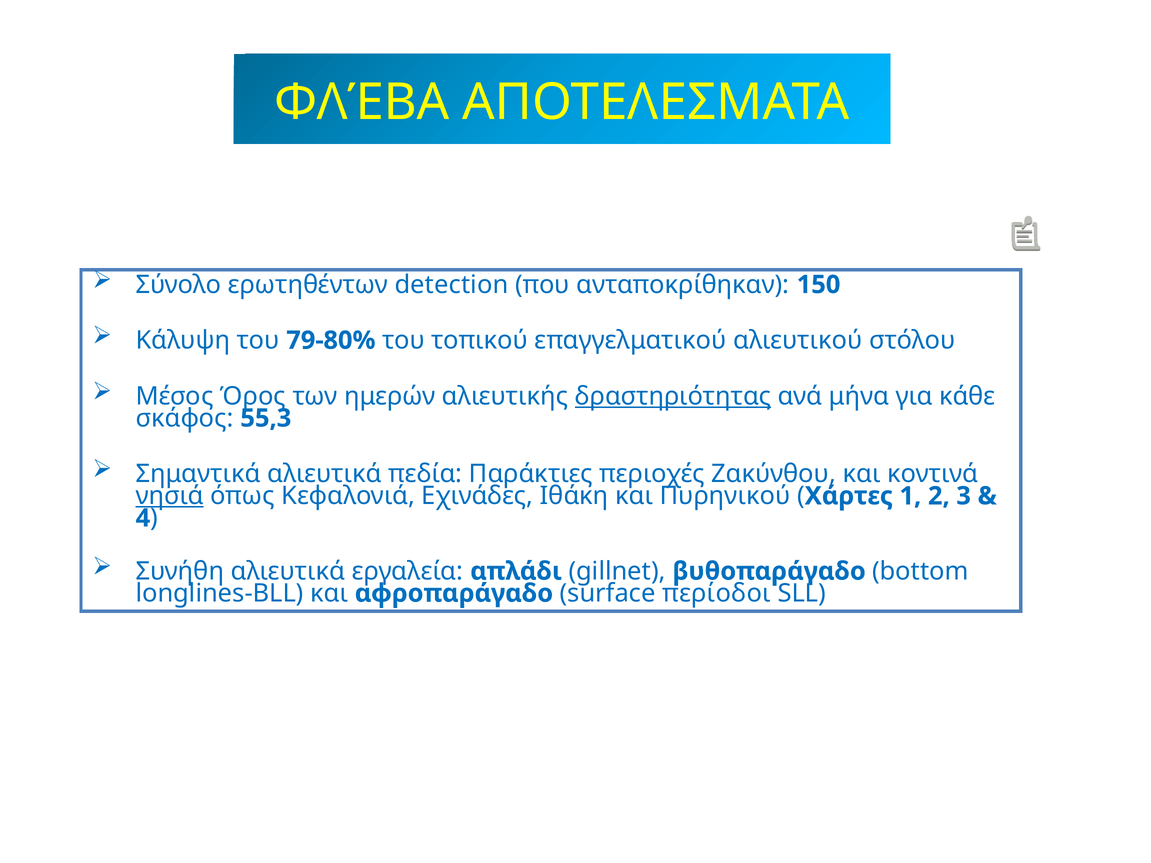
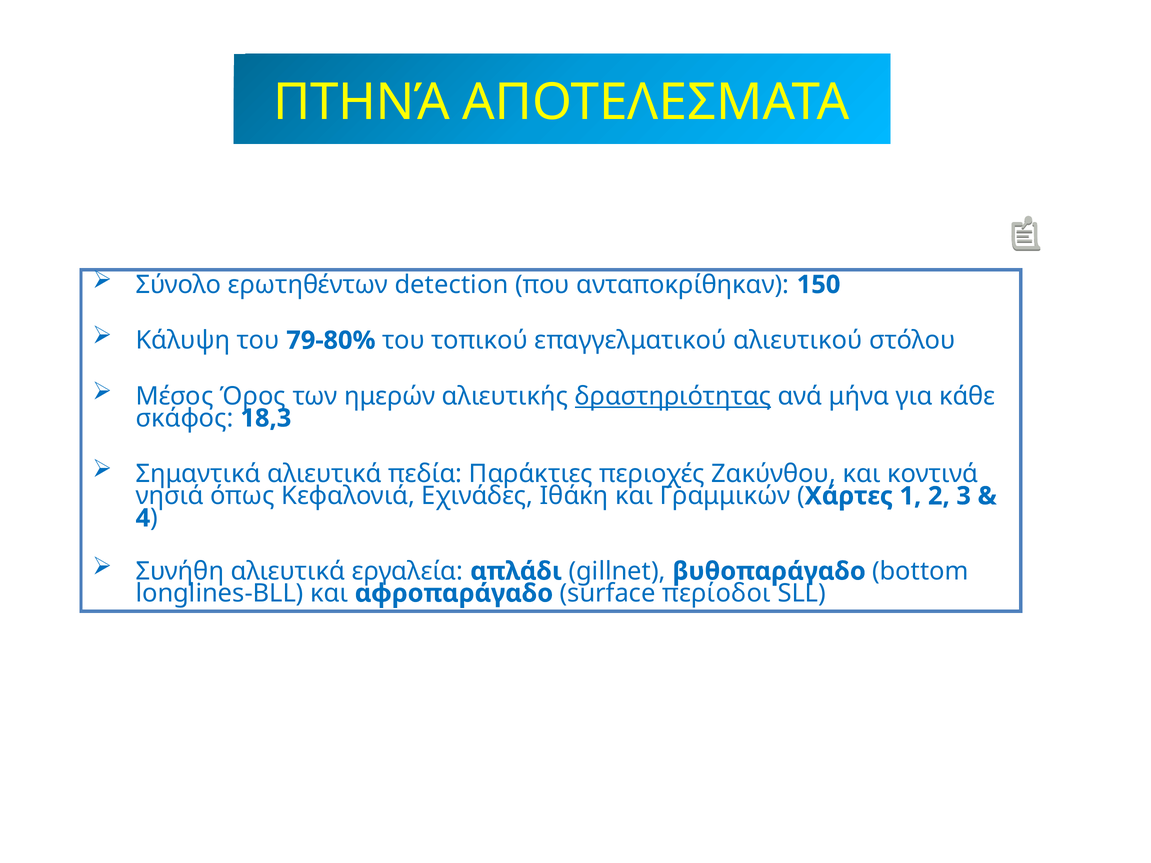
ΦΛΈΒΑ: ΦΛΈΒΑ -> ΠΤΗΝΆ (362, 102)
55,3: 55,3 -> 18,3 (266, 418)
νησιά underline: present -> none (170, 496)
Πυρηνικού: Πυρηνικού -> Γραμμικών (725, 496)
